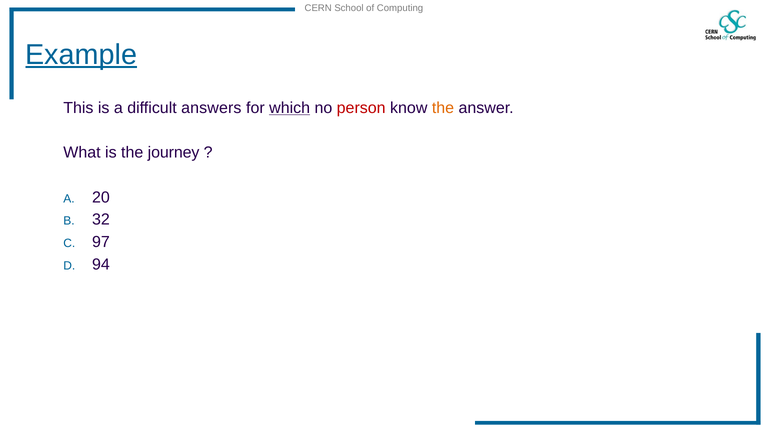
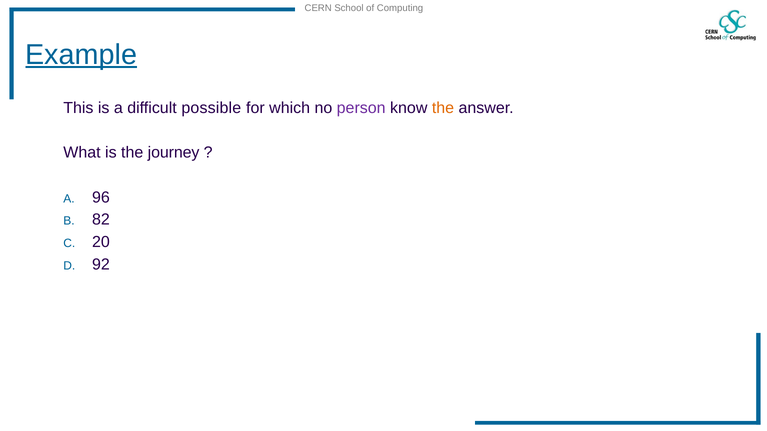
answers: answers -> possible (211, 108)
which underline: present -> none (290, 108)
person colour: red -> purple (361, 108)
20: 20 -> 96 (101, 197)
32: 32 -> 82 (101, 220)
97: 97 -> 20 (101, 242)
94: 94 -> 92 (101, 265)
